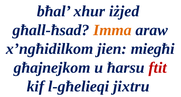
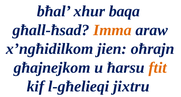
iżjed: iżjed -> baqa (124, 11)
miegħi: miegħi -> oħrajn (153, 49)
ftit colour: red -> orange (158, 68)
